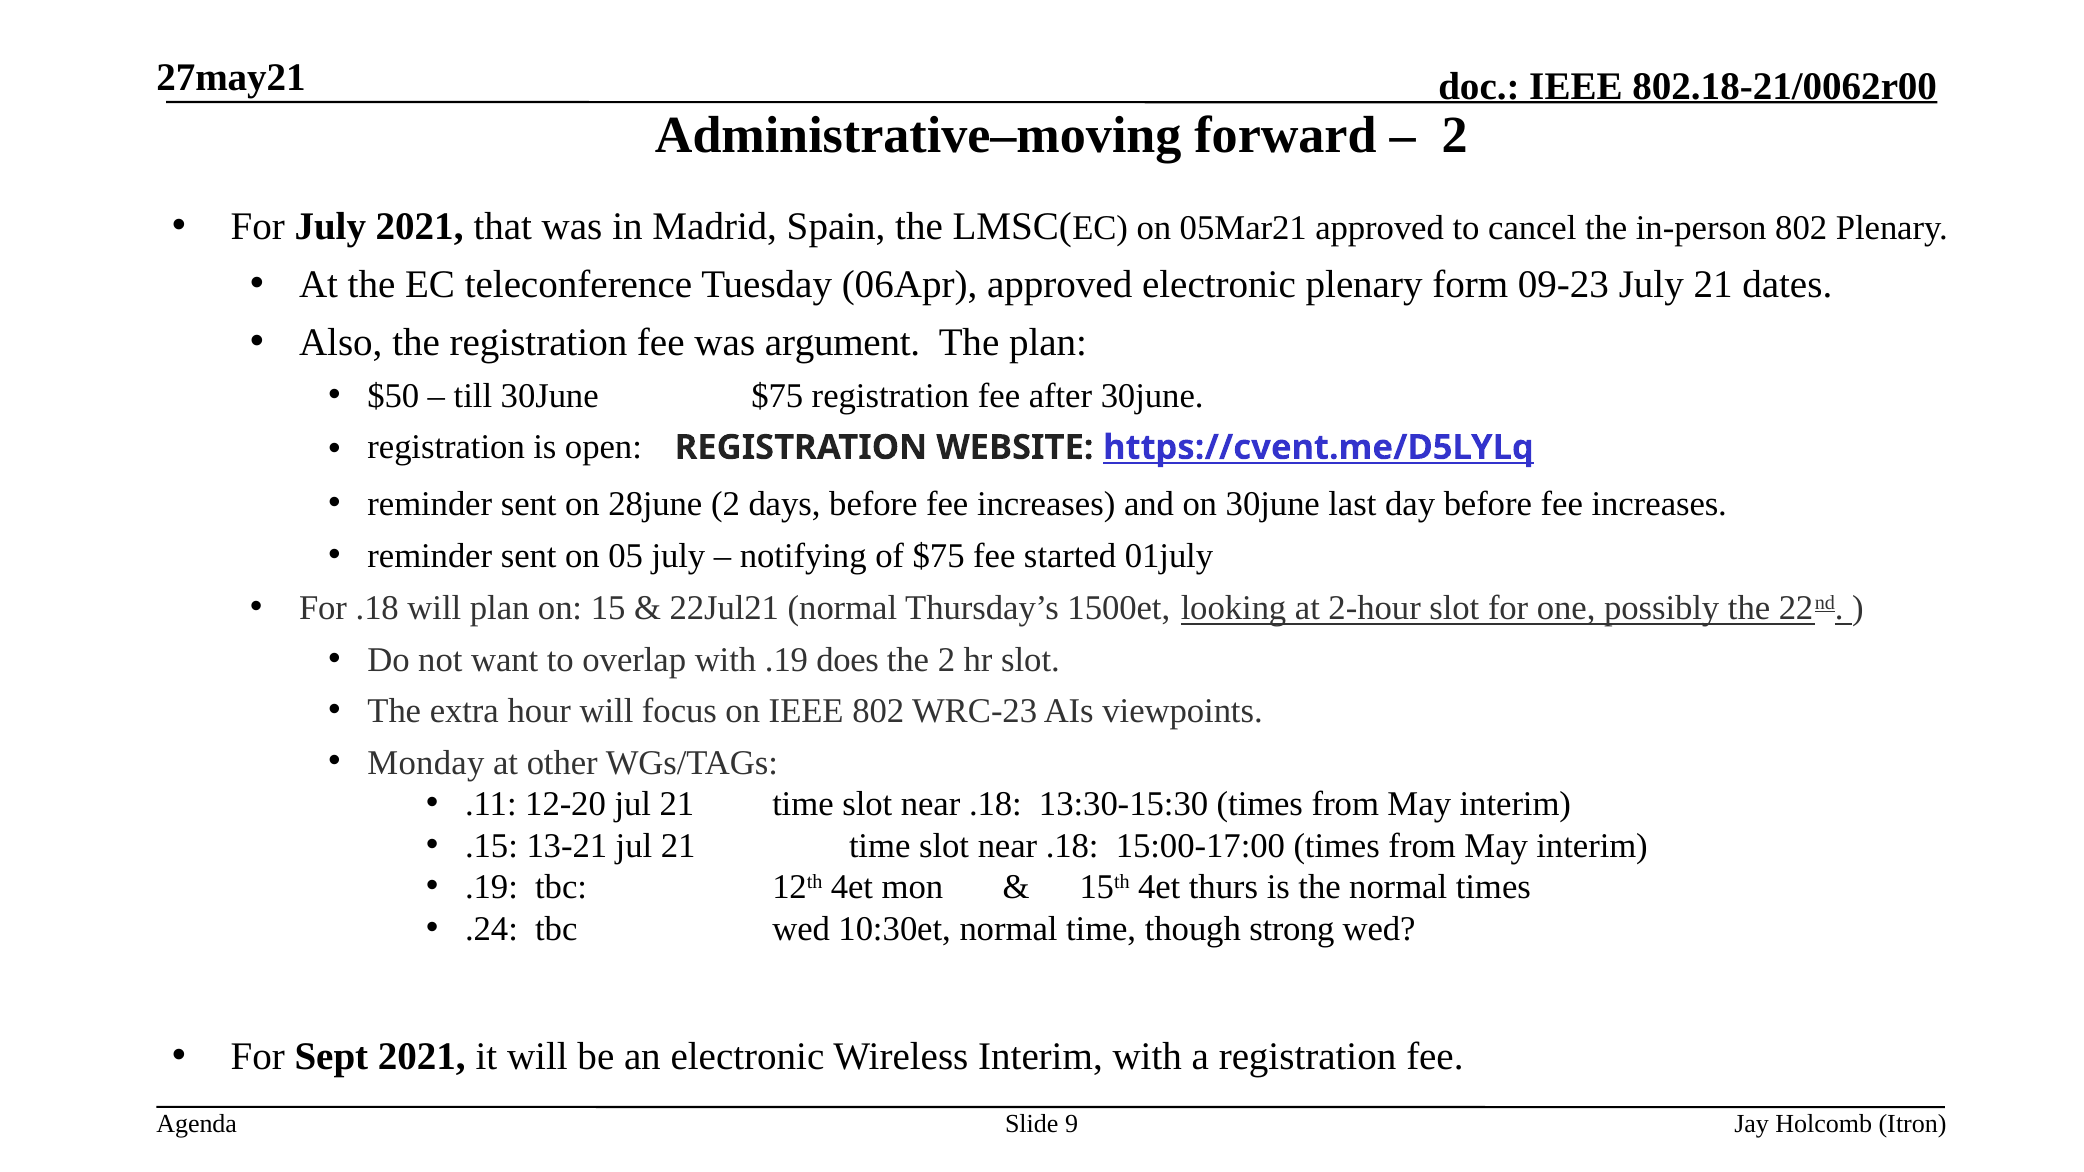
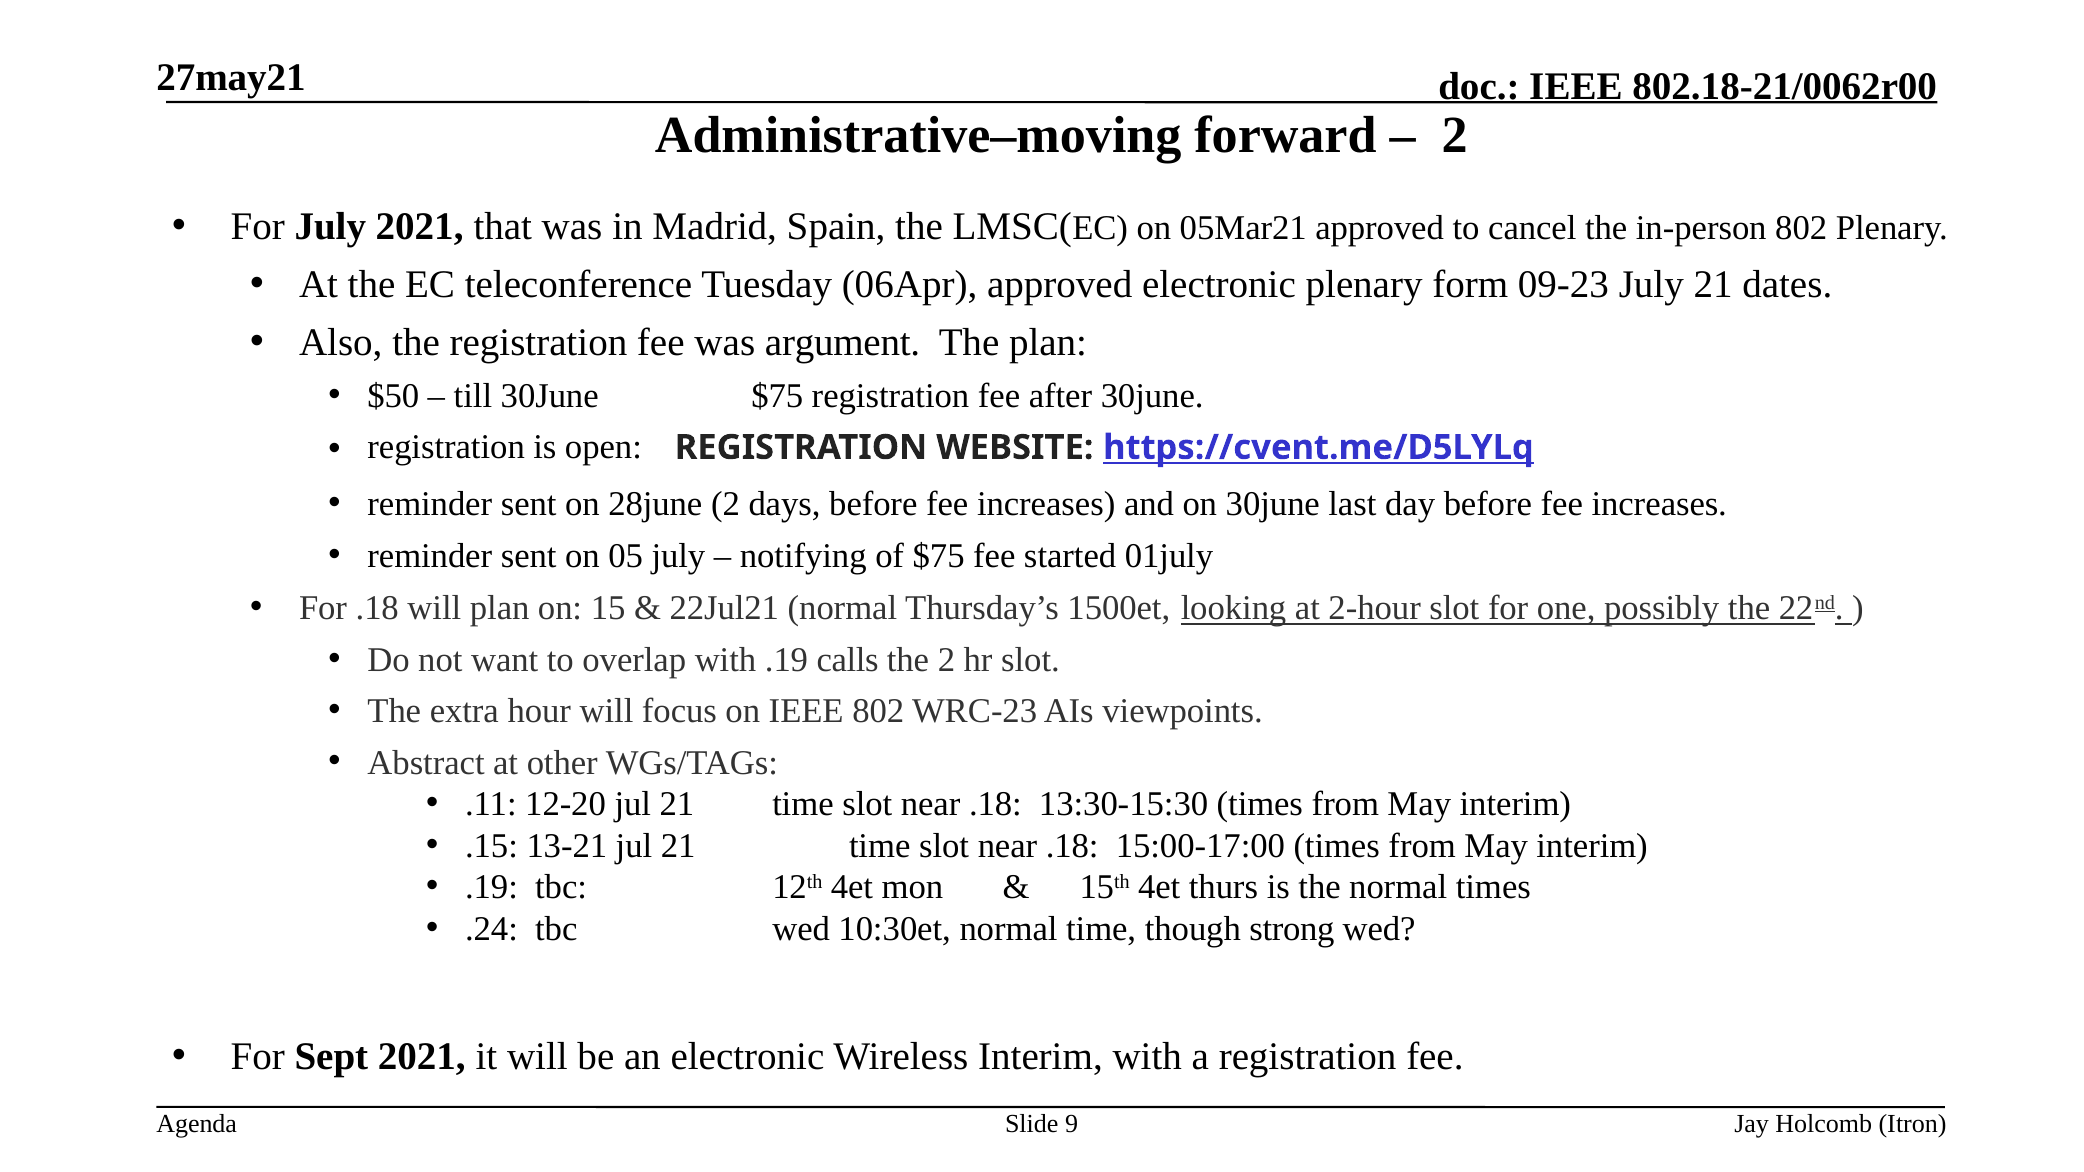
does: does -> calls (848, 660)
Monday: Monday -> Abstract (426, 763)
